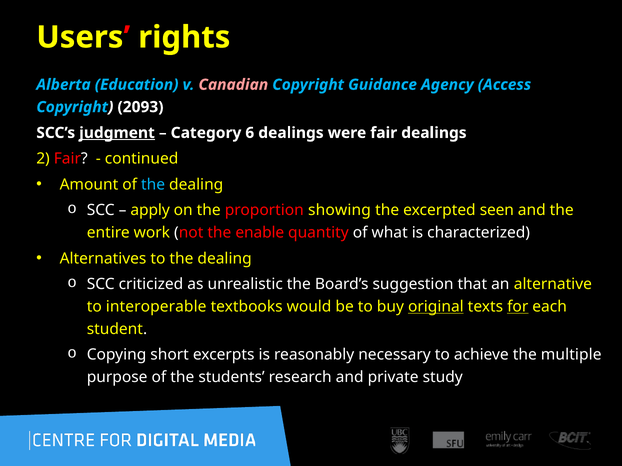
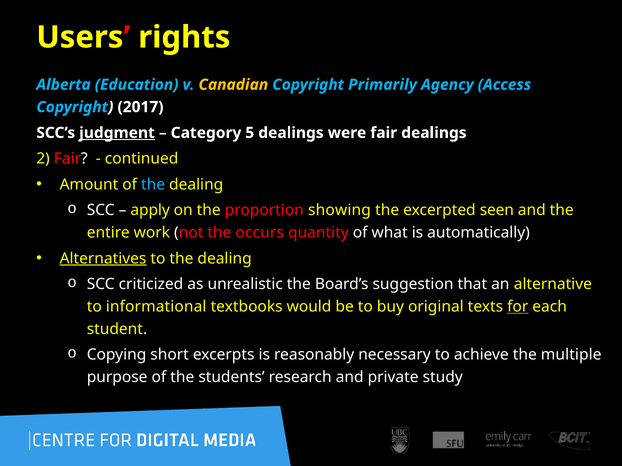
Canadian colour: pink -> yellow (233, 85)
Guidance: Guidance -> Primarily (382, 85)
2093: 2093 -> 2017 (140, 107)
6: 6 -> 5 (250, 133)
enable: enable -> occurs (260, 233)
characterized: characterized -> automatically (479, 233)
Alternatives underline: none -> present (103, 259)
interoperable: interoperable -> informational (156, 307)
original underline: present -> none (436, 307)
